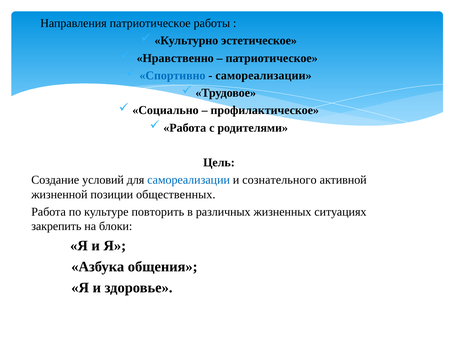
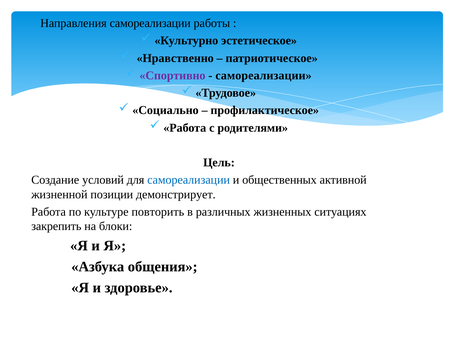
Направления патриотическое: патриотическое -> самореализации (150, 23)
Спортивно colour: blue -> purple (172, 75)
сознательного: сознательного -> общественных (279, 180)
общественных: общественных -> демонстрирует (176, 194)
